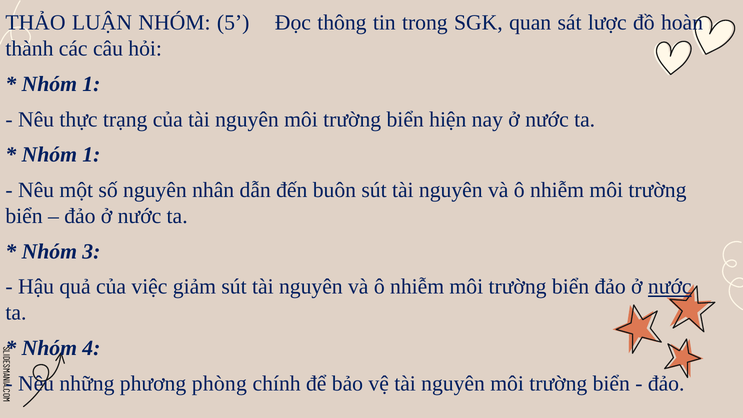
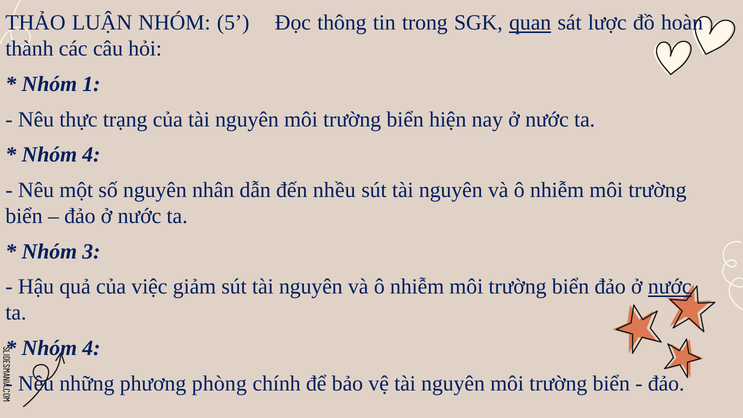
quan underline: none -> present (530, 23)
1: 1 -> 4 (91, 155)
buôn: buôn -> nhều (334, 190)
